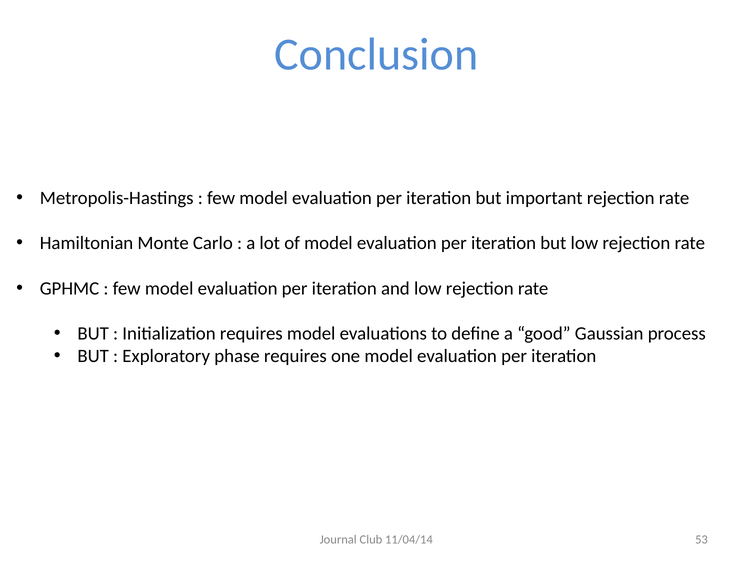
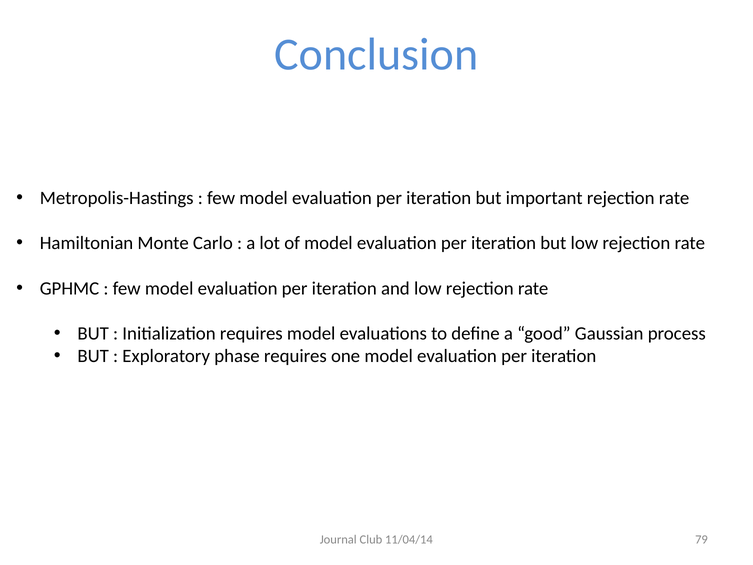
53: 53 -> 79 (701, 539)
